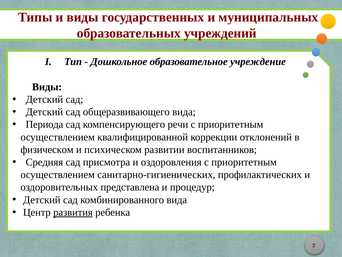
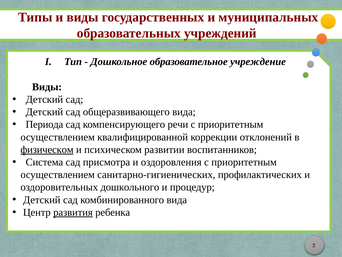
физическом underline: none -> present (47, 149)
Средняя: Средняя -> Система (44, 162)
представлена: представлена -> дошкольного (130, 187)
